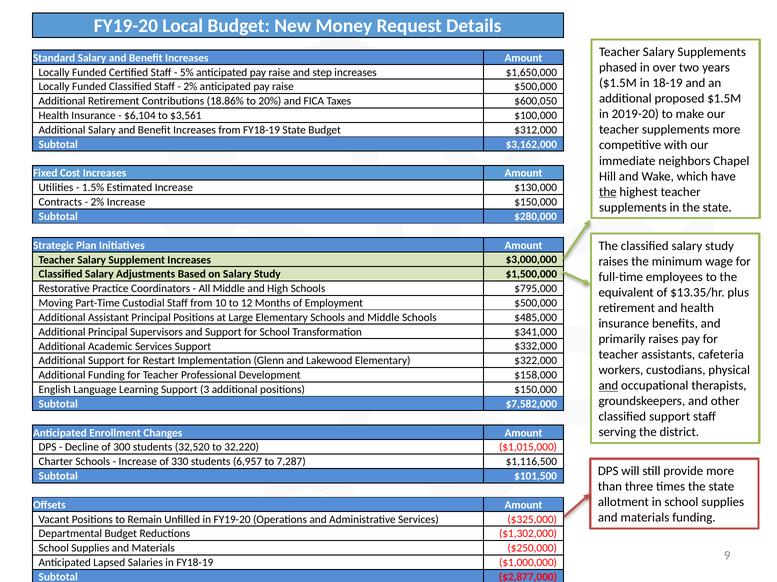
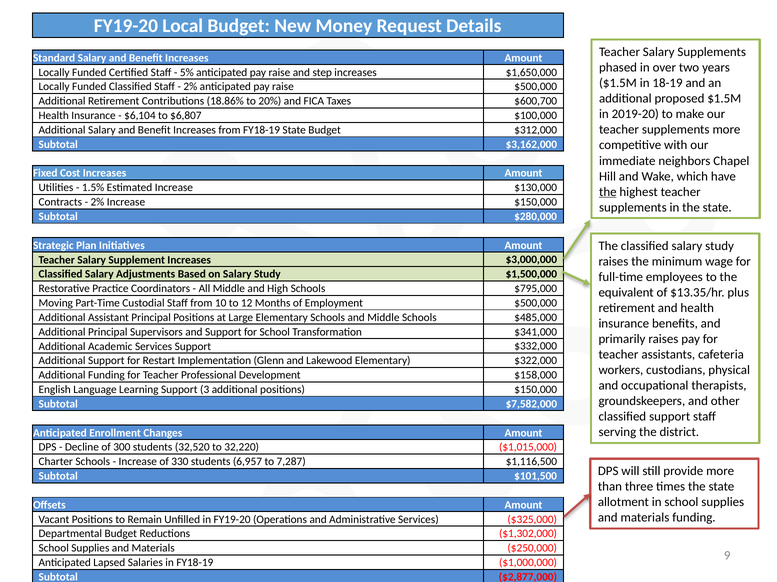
$600,050: $600,050 -> $600,700 (536, 101)
$3,561: $3,561 -> $6,807 (186, 116)
and underline: present -> none (608, 386)
